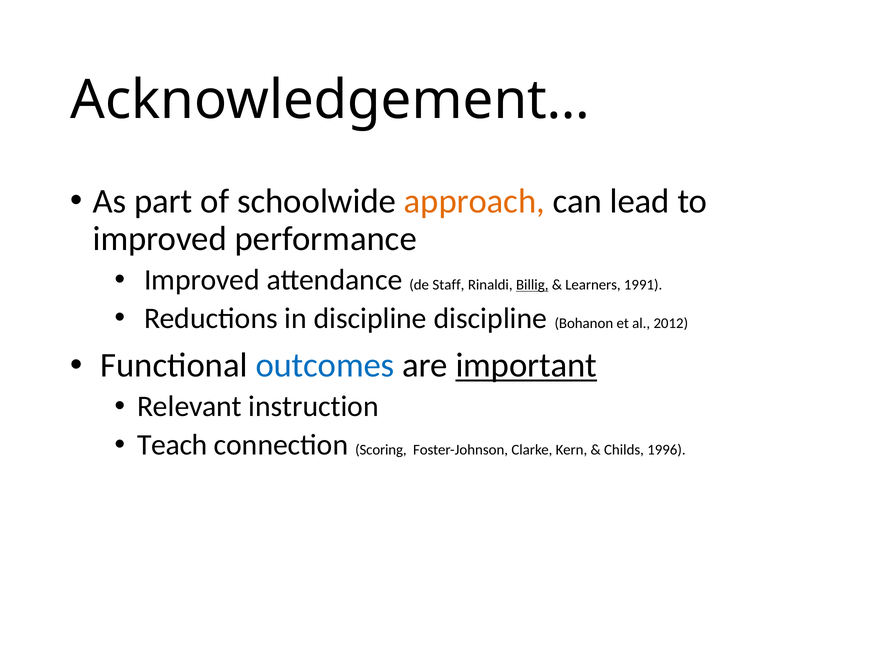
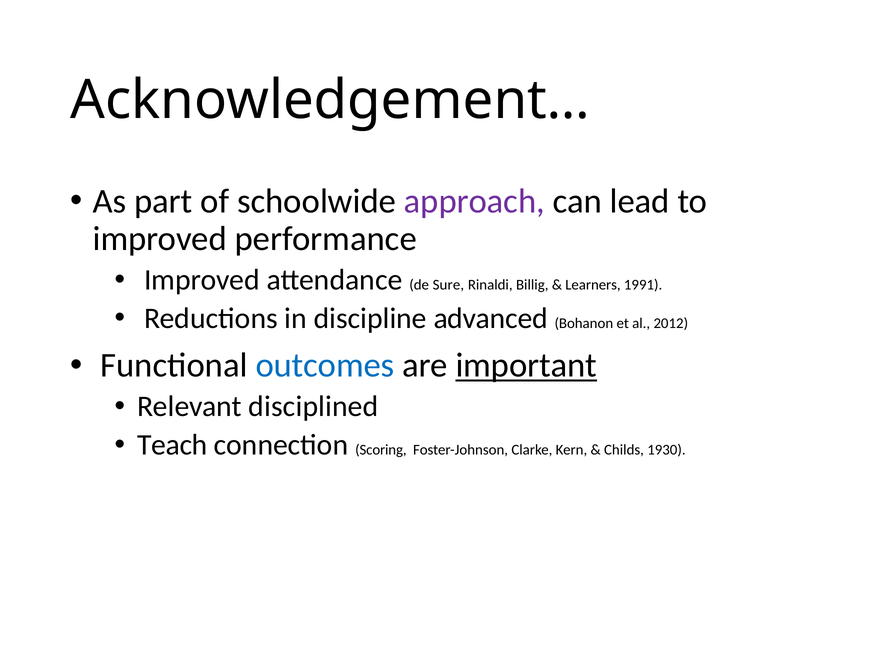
approach colour: orange -> purple (474, 201)
Staff: Staff -> Sure (448, 285)
Billig underline: present -> none (532, 285)
discipline discipline: discipline -> advanced (491, 318)
instruction: instruction -> disciplined (313, 406)
1996: 1996 -> 1930 (666, 450)
